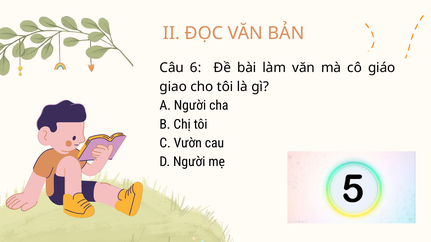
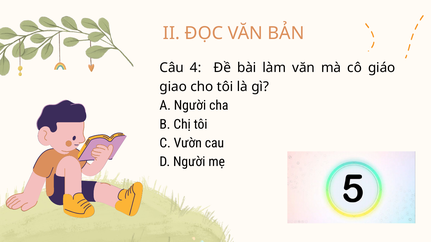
6: 6 -> 4 (196, 68)
